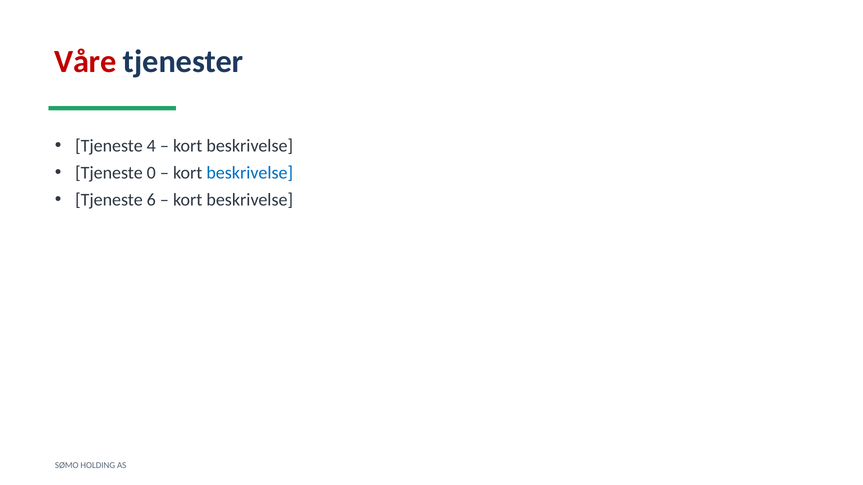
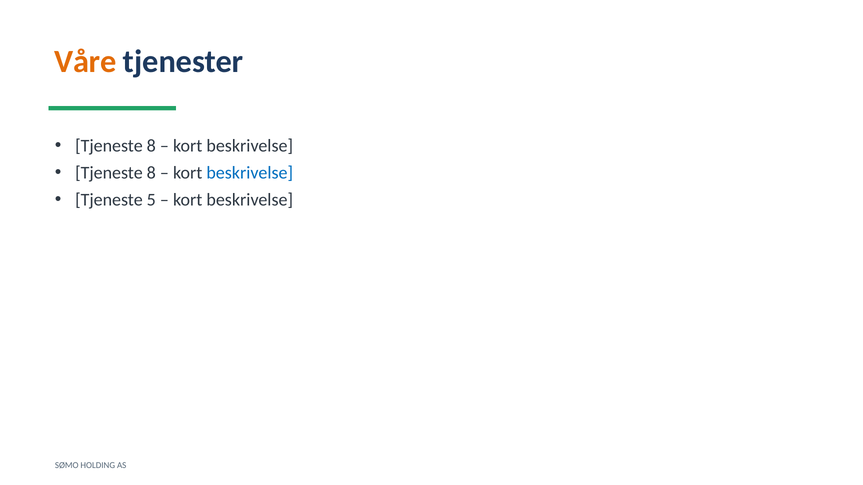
Våre colour: red -> orange (85, 62)
4: 4 -> 8 (151, 146)
0: 0 -> 8 (151, 173)
6: 6 -> 5 (151, 200)
